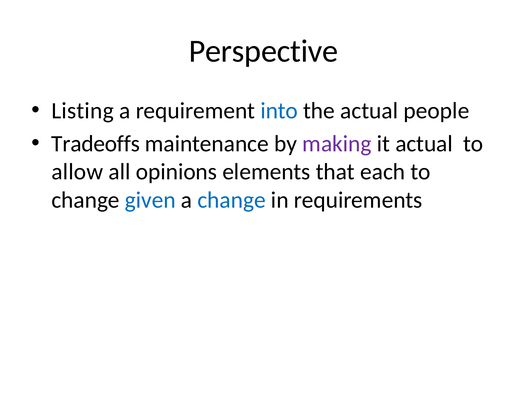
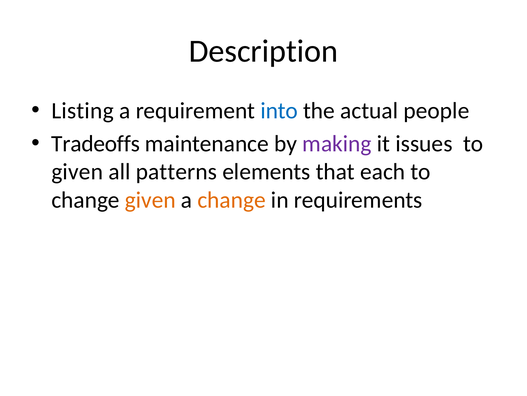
Perspective: Perspective -> Description (263, 51)
it actual: actual -> issues (424, 143)
allow: allow -> given (77, 171)
opinions: opinions -> patterns (176, 171)
given colour: blue -> orange (150, 200)
change colour: blue -> orange (232, 200)
